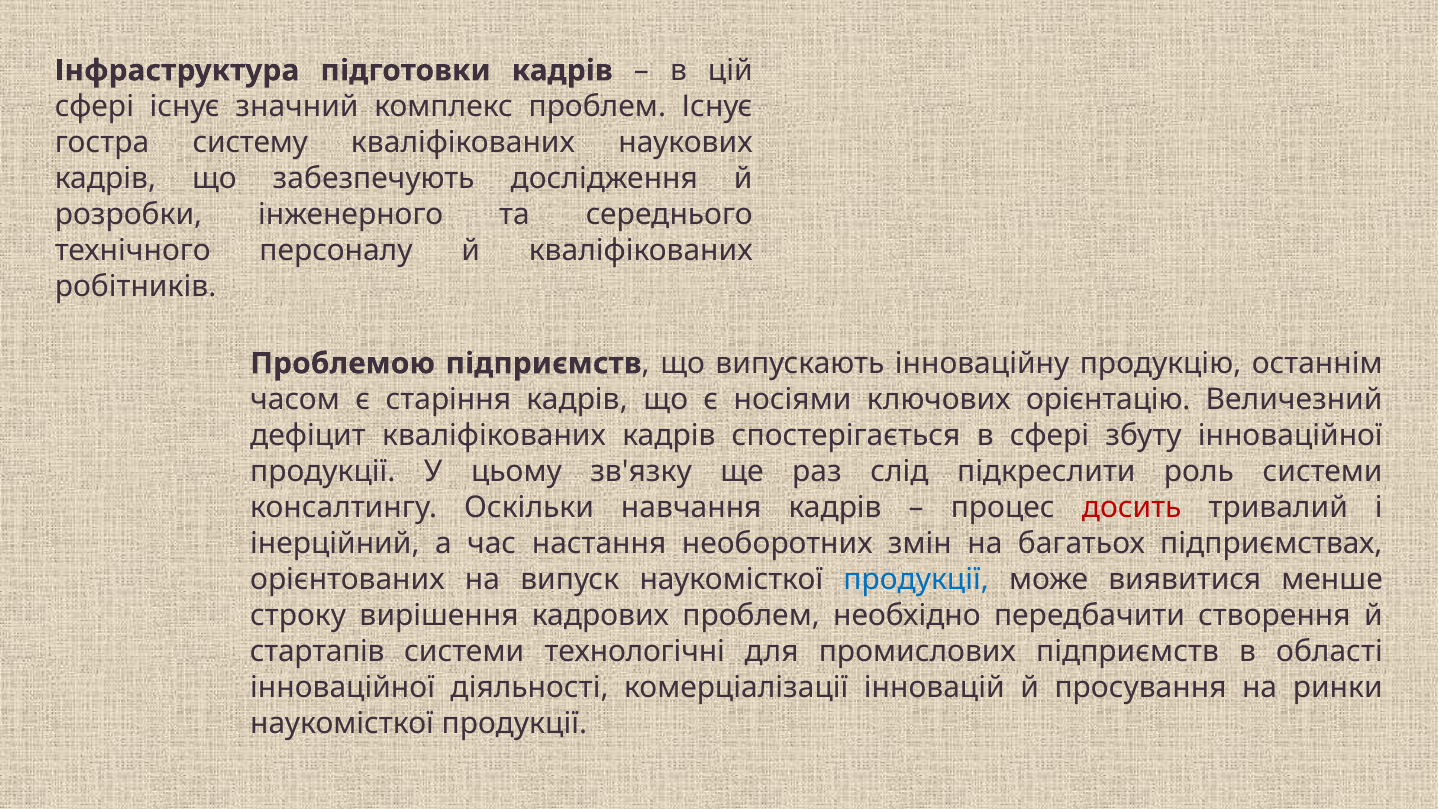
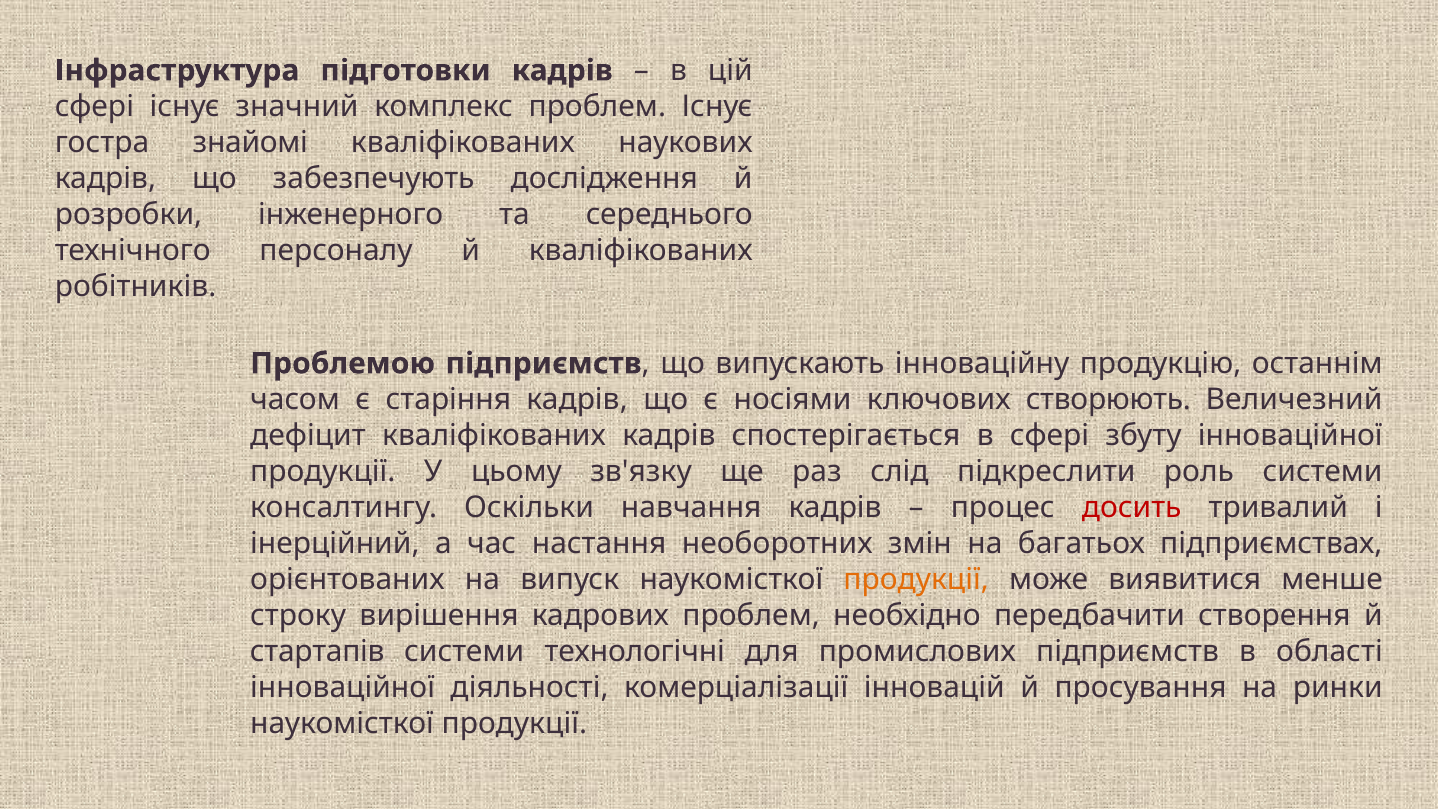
систему: систему -> знайомі (250, 142)
орієнтацію: орієнтацію -> створюють (1108, 399)
продукції colour: blue -> orange (916, 579)
